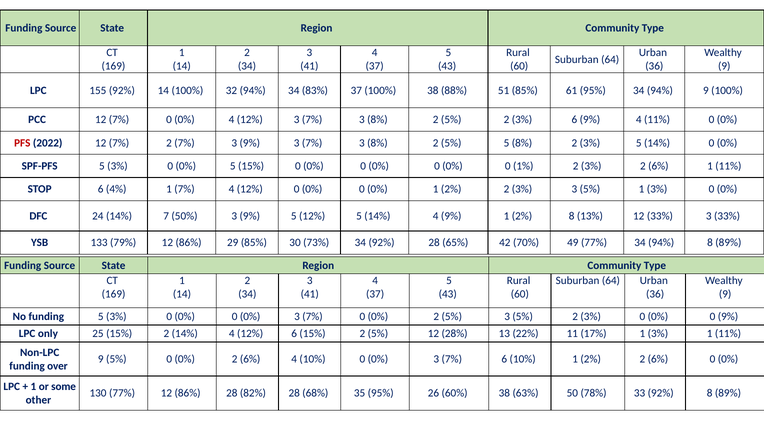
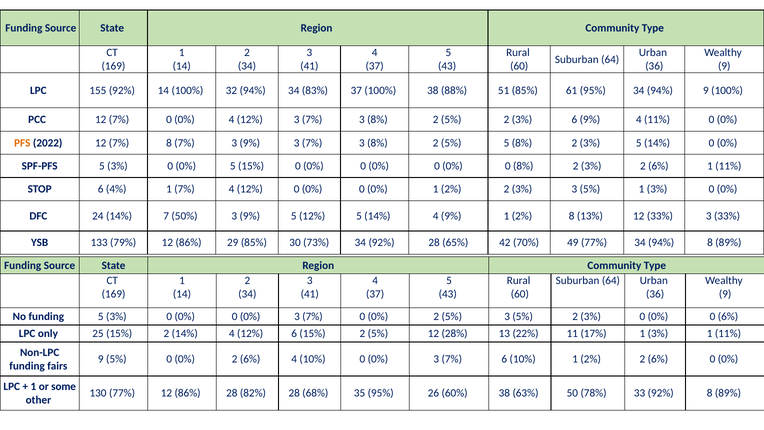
PFS colour: red -> orange (22, 143)
7% 2: 2 -> 8 (169, 143)
0 1%: 1% -> 8% (523, 166)
0 9%: 9% -> 6% (728, 316)
over: over -> fairs (57, 366)
